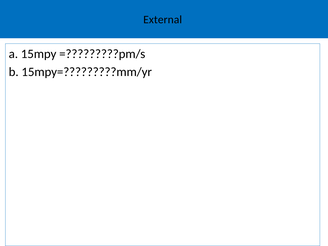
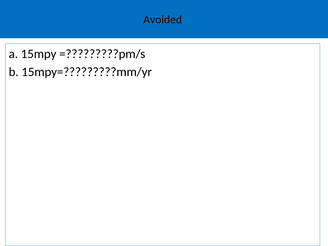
External: External -> Avoided (163, 20)
